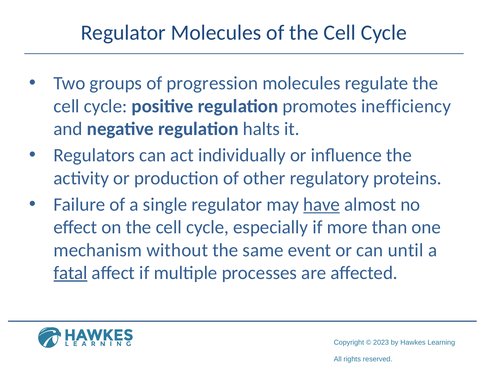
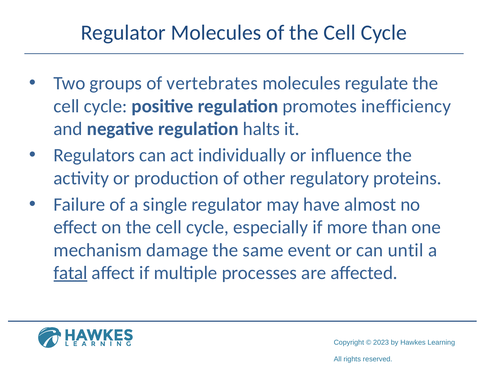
progression: progression -> vertebrates (212, 83)
have underline: present -> none (322, 205)
without: without -> damage (177, 250)
